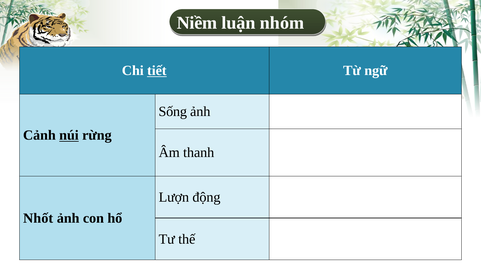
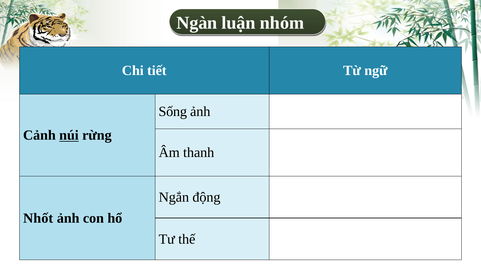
Niềm: Niềm -> Ngàn (197, 23)
tiết underline: present -> none (157, 71)
Lượn: Lượn -> Ngắn (174, 198)
